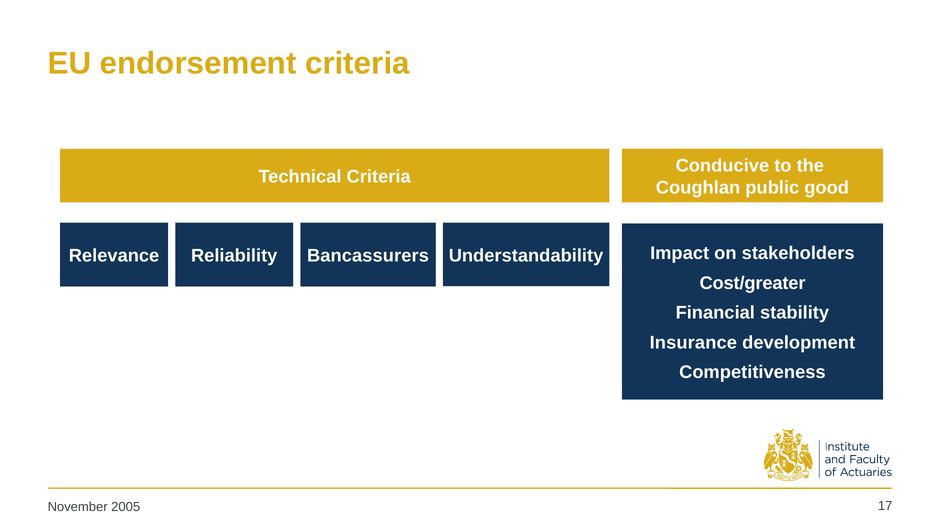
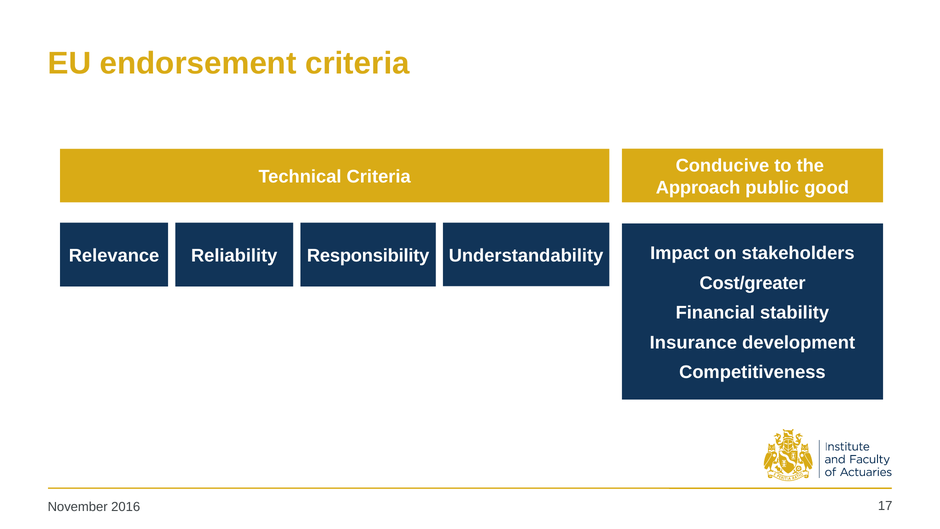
Coughlan: Coughlan -> Approach (698, 188)
Bancassurers: Bancassurers -> Responsibility (368, 256)
2005: 2005 -> 2016 (126, 507)
